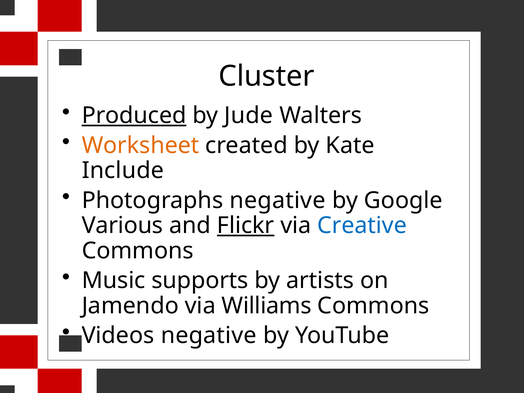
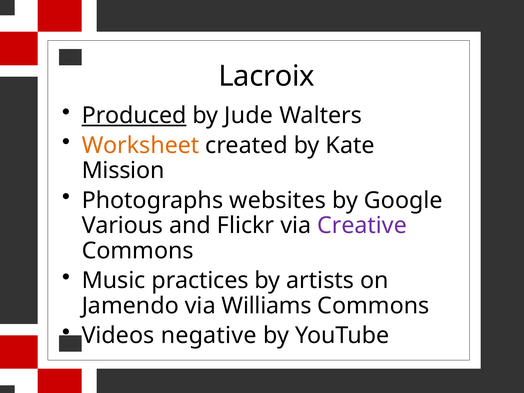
Cluster: Cluster -> Lacroix (267, 76)
Include: Include -> Mission (123, 170)
Photographs negative: negative -> websites (278, 200)
Flickr underline: present -> none (246, 225)
Creative colour: blue -> purple (362, 225)
supports: supports -> practices (200, 280)
